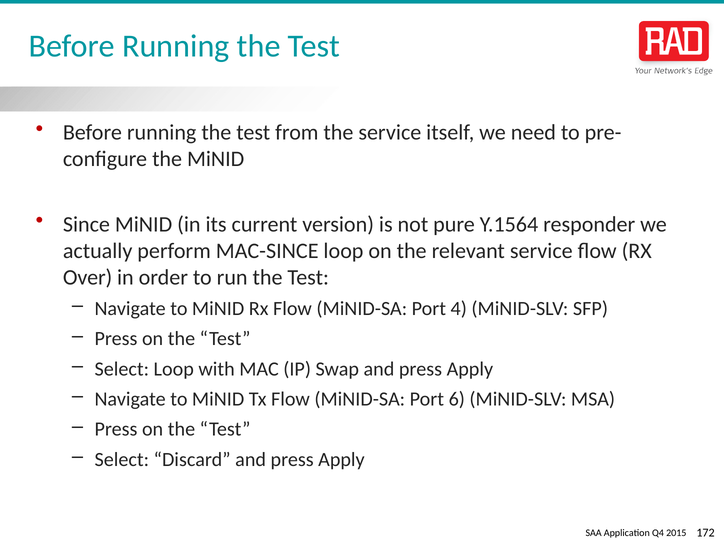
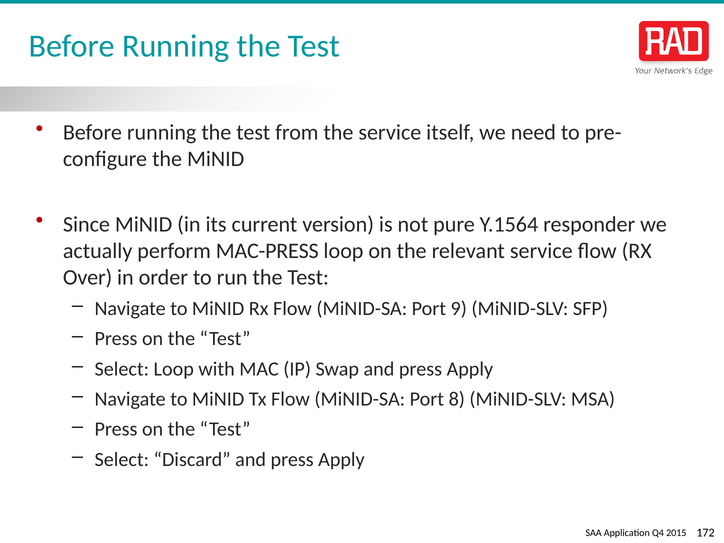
MAC-SINCE: MAC-SINCE -> MAC-PRESS (267, 251)
4: 4 -> 9 (459, 309)
6: 6 -> 8 (457, 399)
